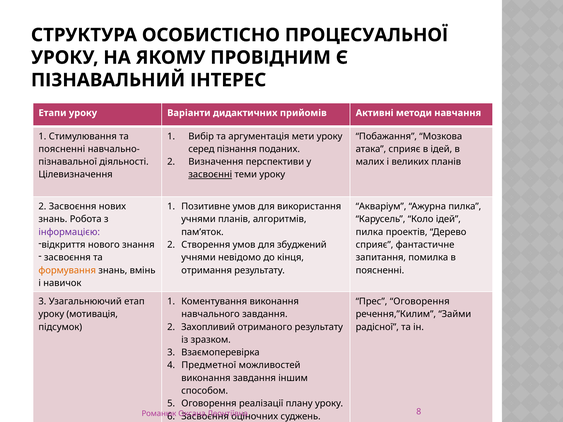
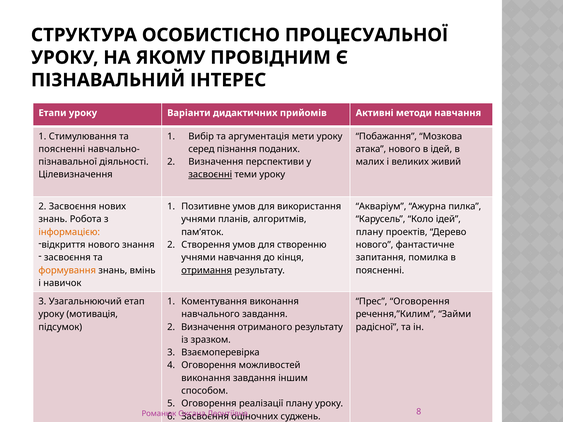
атака сприяє: сприяє -> нового (404, 149)
великих планів: планів -> живий (446, 162)
інформацією colour: purple -> orange (69, 232)
пилка: пилка -> плану (369, 232)
збуджений: збуджений -> створенню (302, 245)
сприяє: сприяє -> нового (374, 245)
учнями невідомо: невідомо -> навчання (240, 258)
отримання underline: none -> present (207, 270)
Захопливий: Захопливий -> Визначення (208, 327)
Предметної: Предметної -> Оговорення (209, 365)
